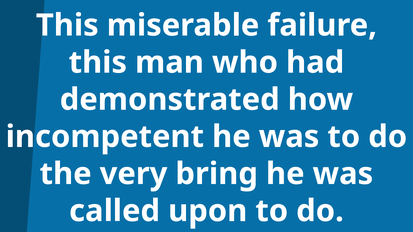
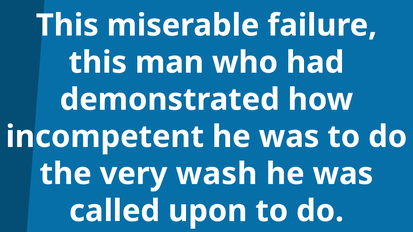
bring: bring -> wash (217, 174)
